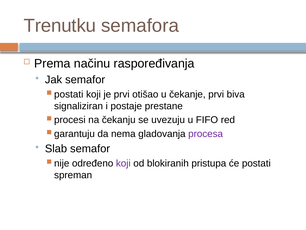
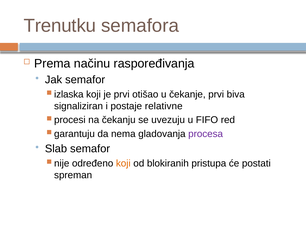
postati: postati -> izlaska (69, 94)
prestane: prestane -> relativne (164, 106)
koji colour: purple -> orange (123, 163)
